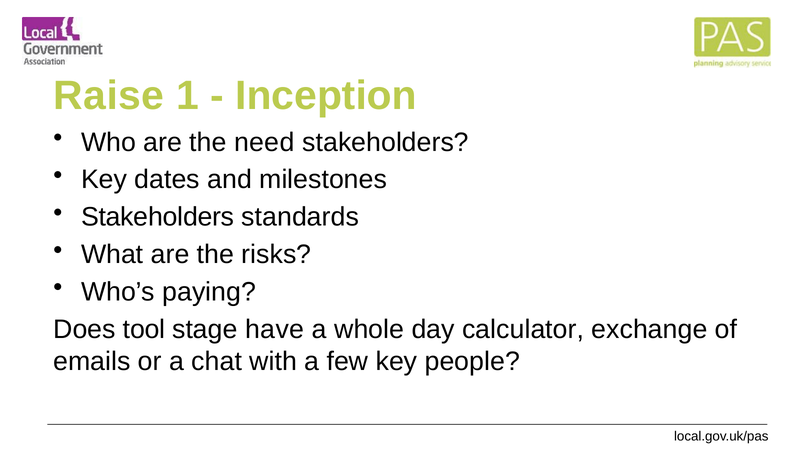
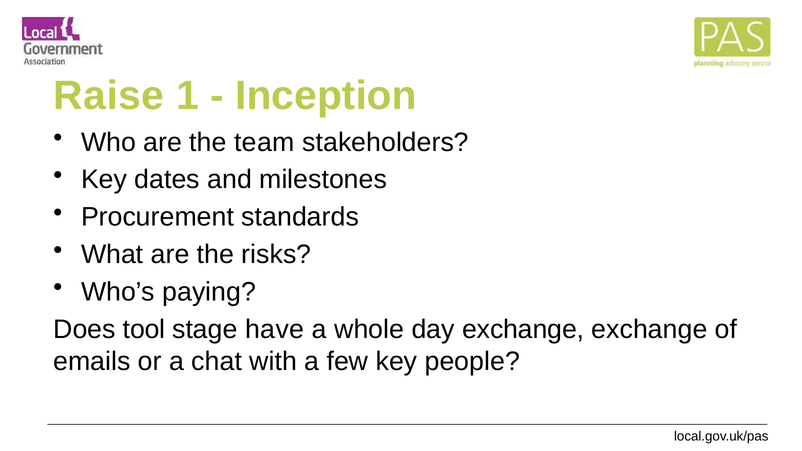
need: need -> team (264, 142)
Stakeholders: Stakeholders -> Procurement (158, 217)
day calculator: calculator -> exchange (523, 329)
